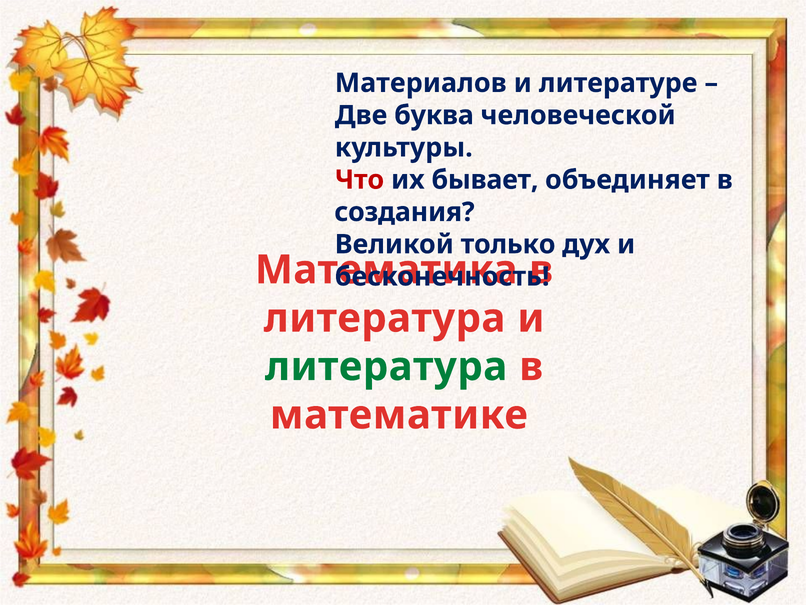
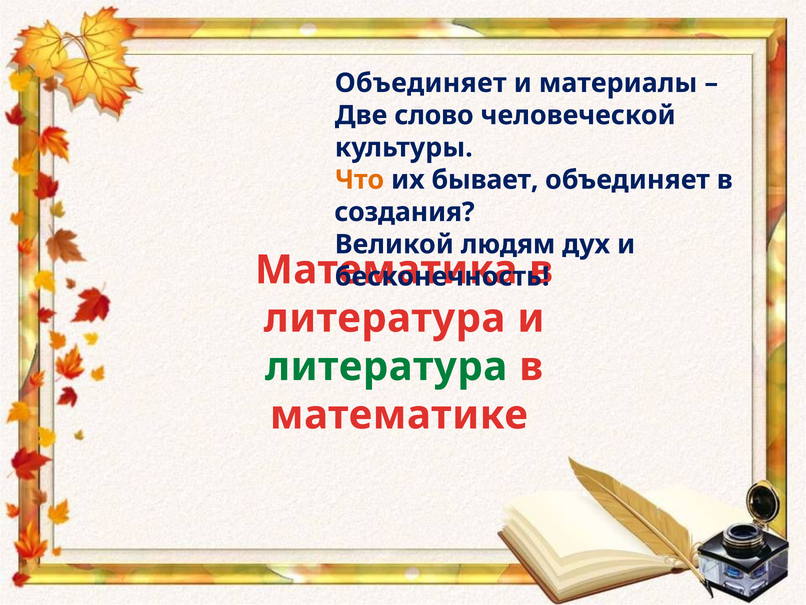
Материалов: Материалов -> Объединяет (421, 83)
литературе: литературе -> материалы (618, 83)
буква: буква -> слово (434, 115)
Что colour: red -> orange (359, 180)
только: только -> людям (508, 244)
